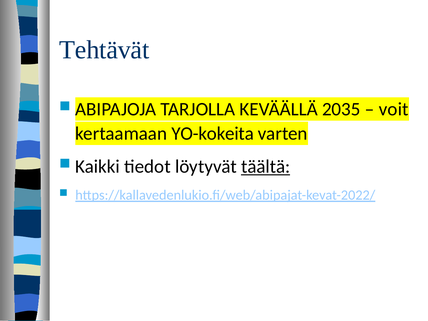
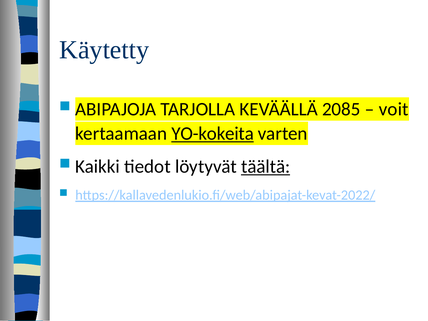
Tehtävät: Tehtävät -> Käytetty (104, 50)
2035: 2035 -> 2085 (341, 109)
YO-kokeita underline: none -> present (213, 134)
